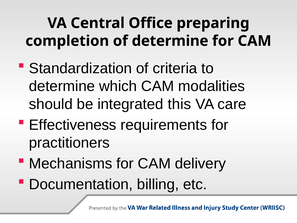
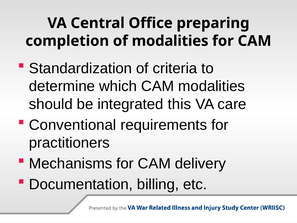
of determine: determine -> modalities (170, 41)
Effectiveness: Effectiveness -> Conventional (73, 125)
